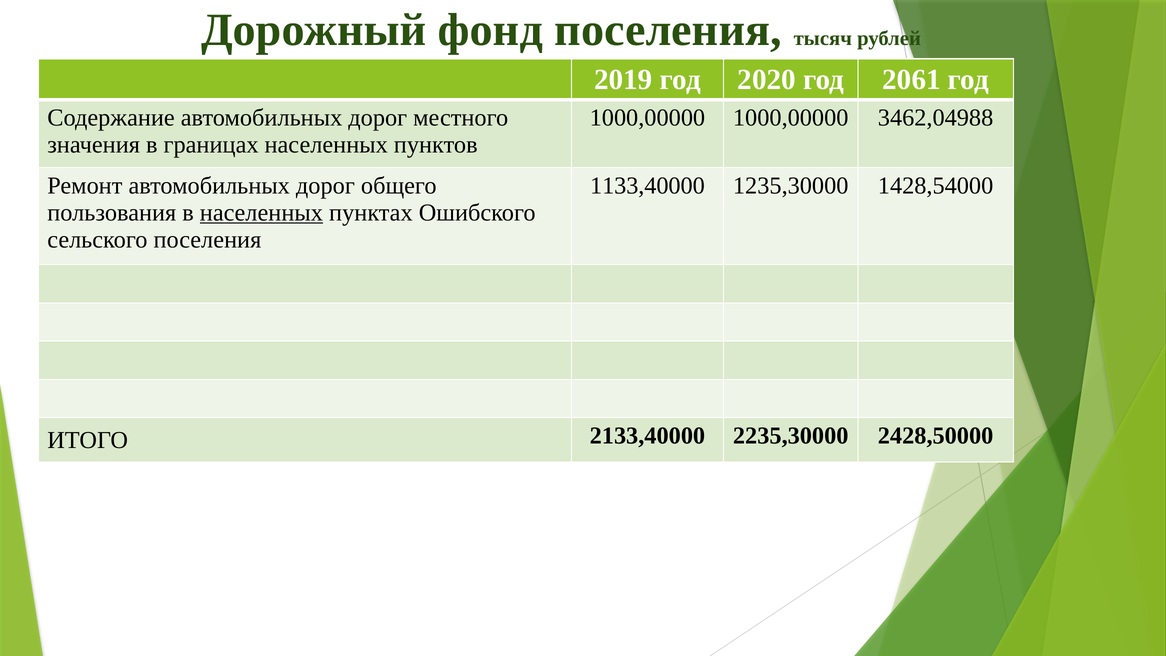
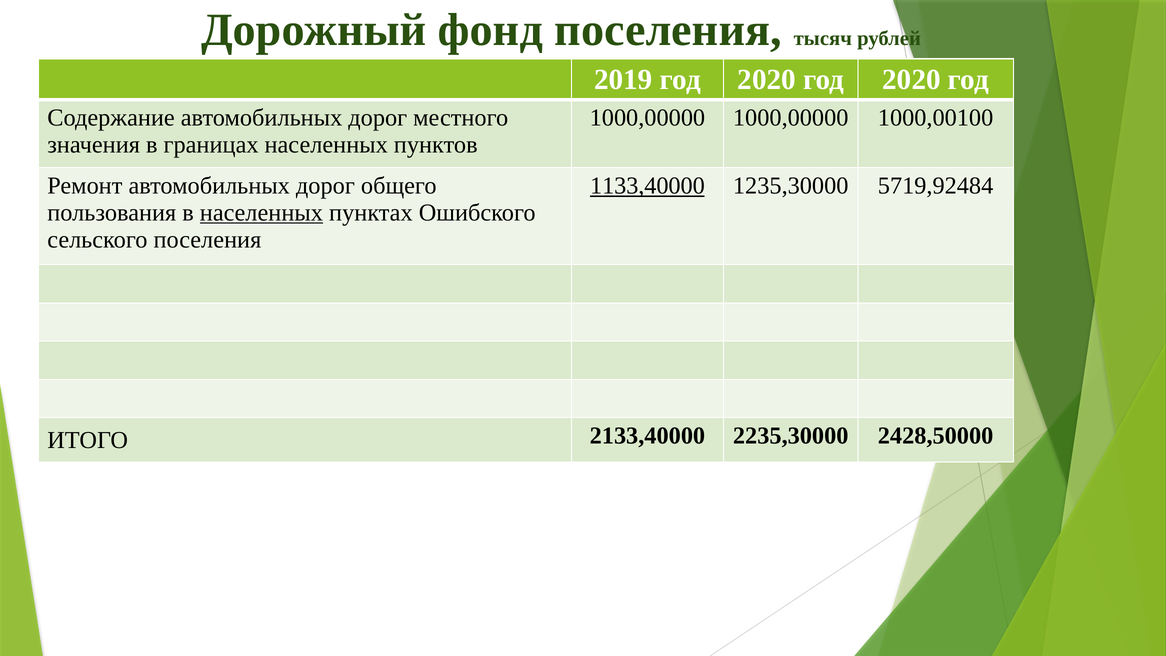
2020 год 2061: 2061 -> 2020 (912, 79)
3462,04988: 3462,04988 -> 1000,00100 (936, 118)
1133,40000 underline: none -> present (647, 186)
1428,54000: 1428,54000 -> 5719,92484 (936, 186)
